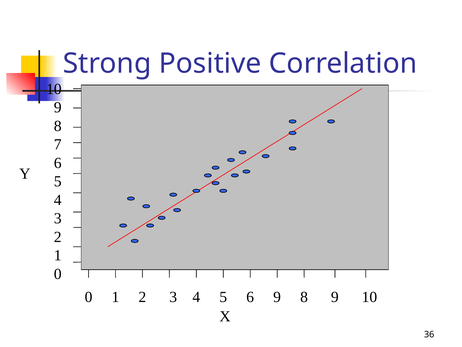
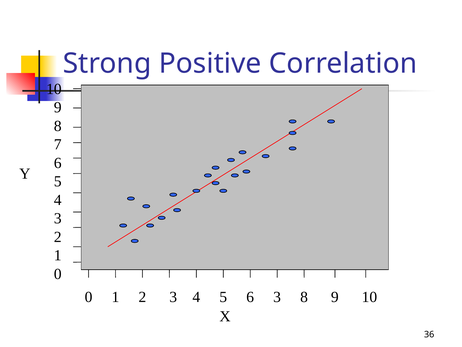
6 9: 9 -> 3 (277, 297)
